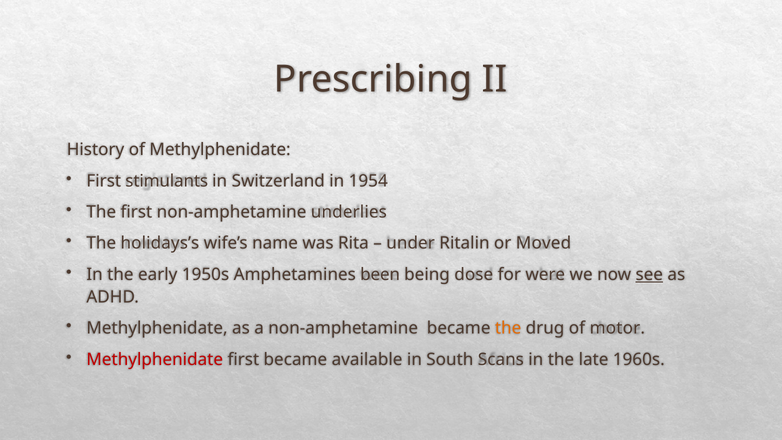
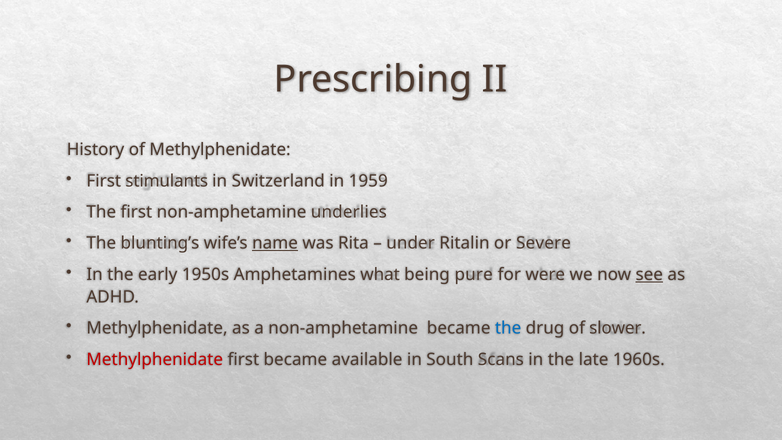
1954: 1954 -> 1959 (368, 181)
holidays’s: holidays’s -> blunting’s (160, 243)
name underline: none -> present (275, 243)
Moved: Moved -> Severe (543, 243)
been: been -> what (380, 274)
dose: dose -> pure (474, 274)
the colour: orange -> blue (508, 328)
motor: motor -> slower (618, 328)
